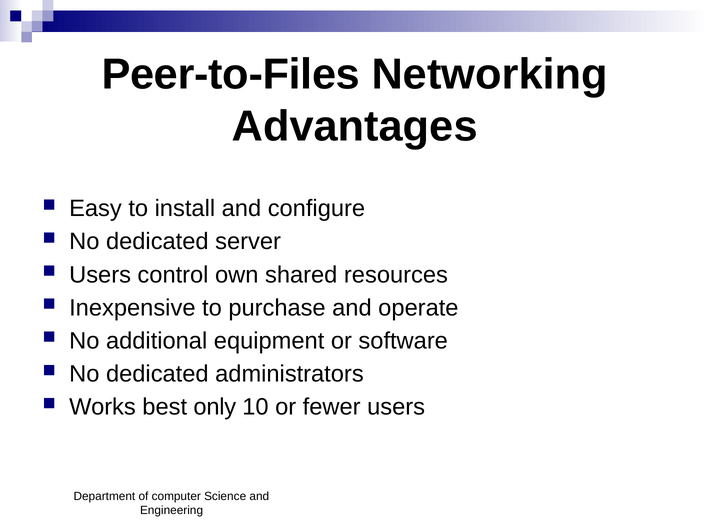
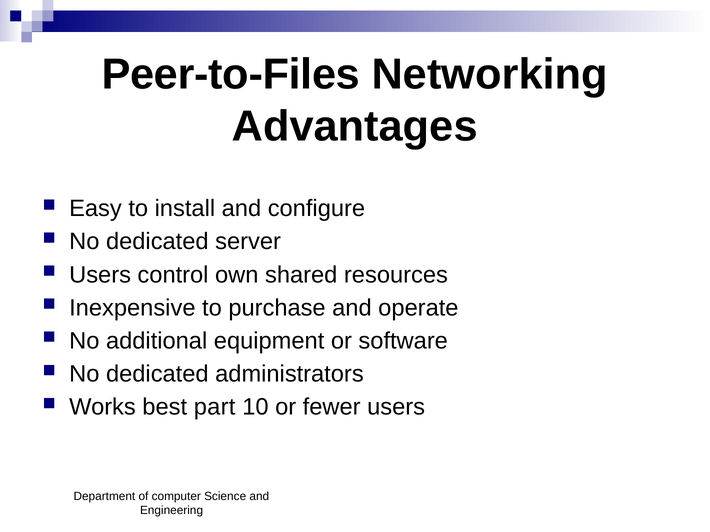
only: only -> part (215, 407)
